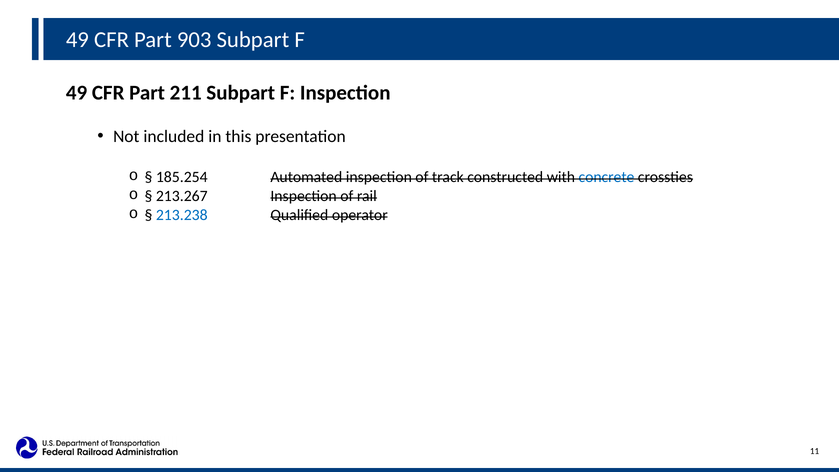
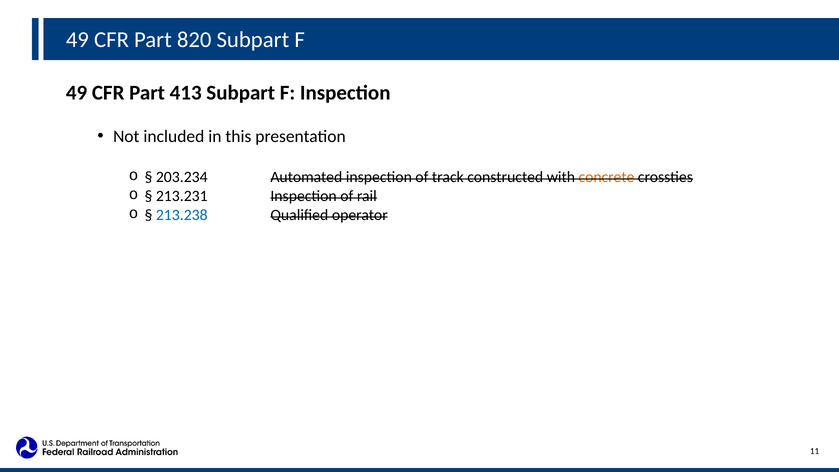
903: 903 -> 820 (194, 40)
211: 211 -> 413 (186, 93)
185.254: 185.254 -> 203.234 (182, 177)
concrete colour: blue -> orange (607, 177)
213.267: 213.267 -> 213.231 (182, 196)
